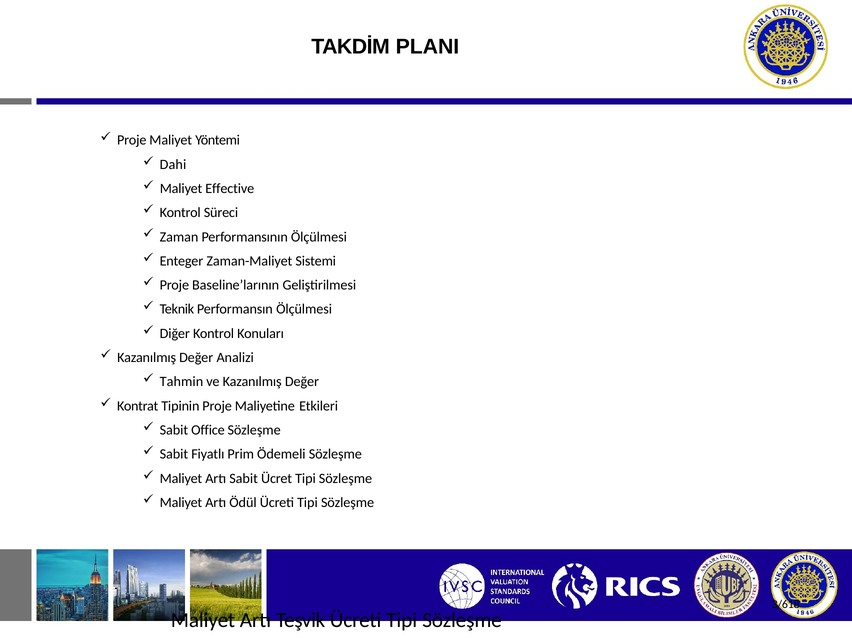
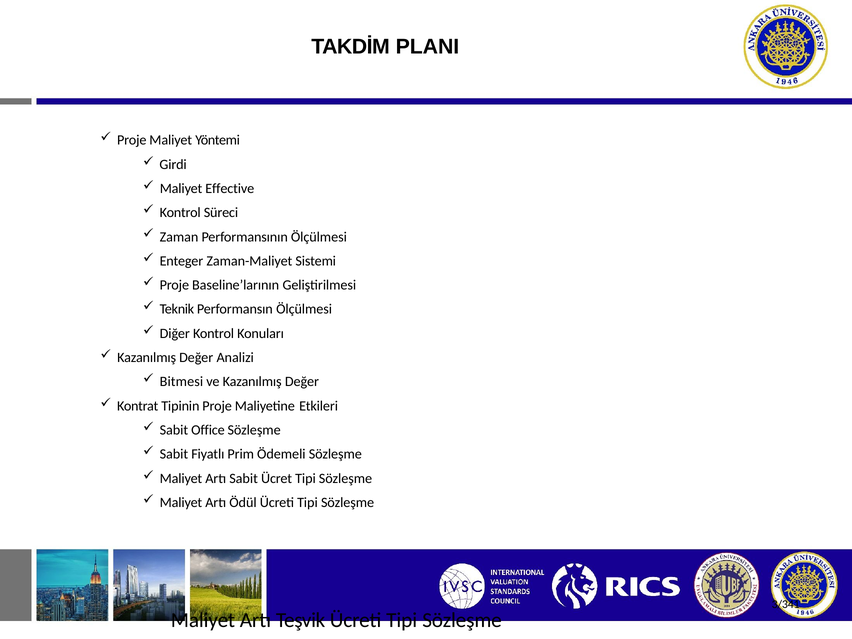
Dahi: Dahi -> Girdi (173, 164)
Tahmin: Tahmin -> Bitmesi (181, 382)
3/618: 3/618 -> 3/341 (786, 604)
